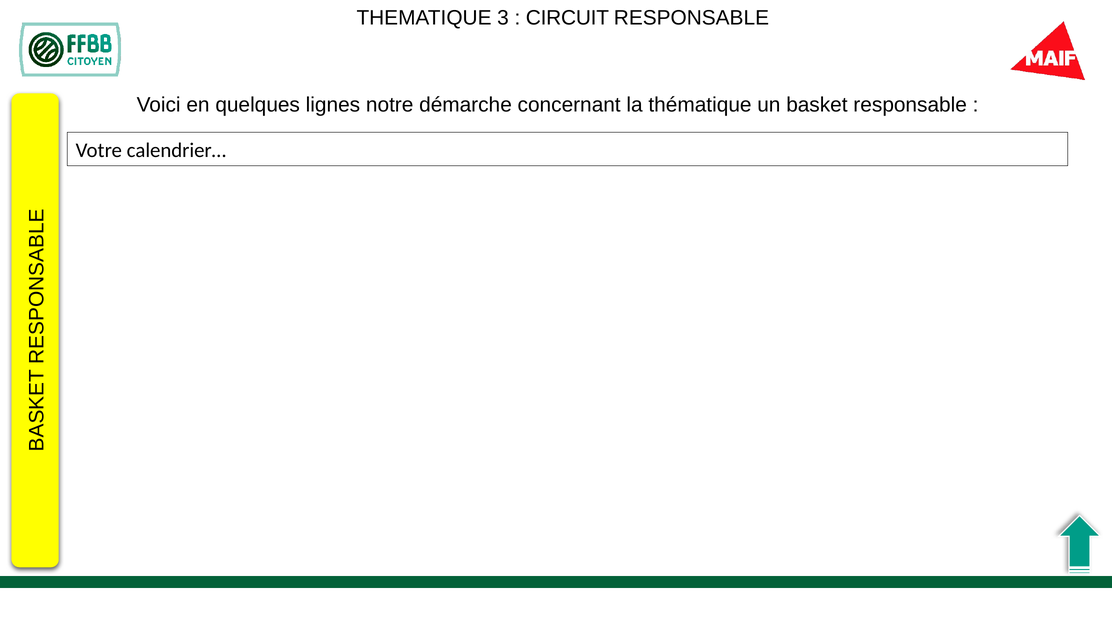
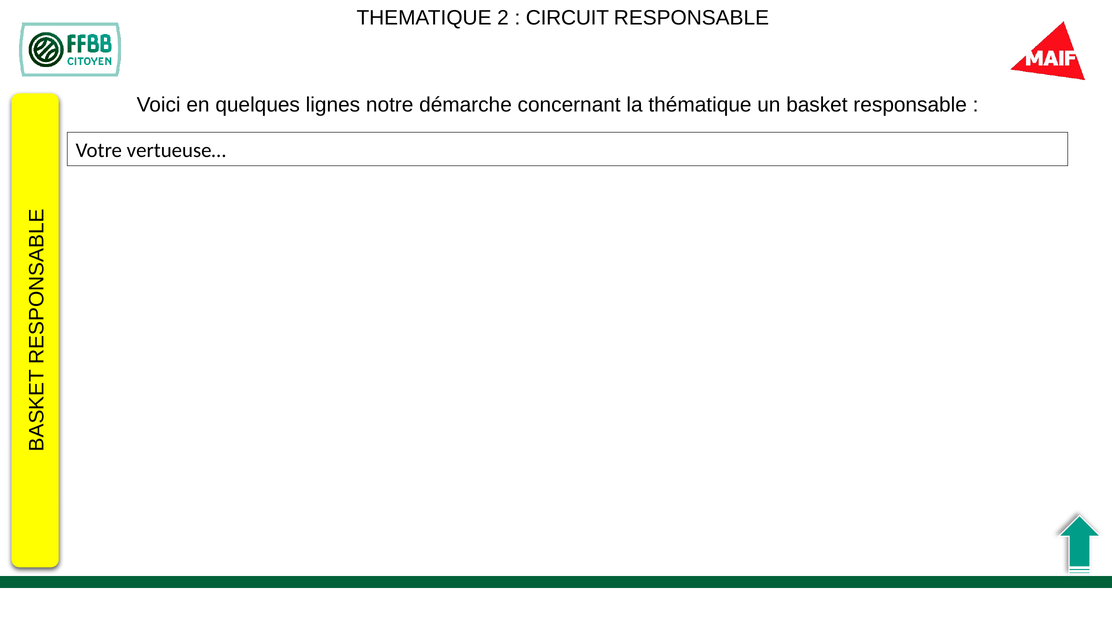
3: 3 -> 2 (503, 18)
calendrier…: calendrier… -> vertueuse… (176, 151)
